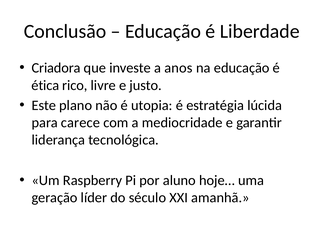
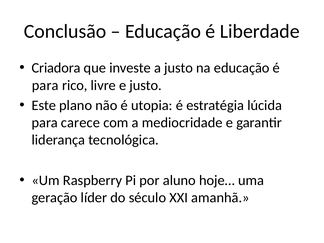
a anos: anos -> justo (179, 68)
ética: ética -> para (45, 85)
